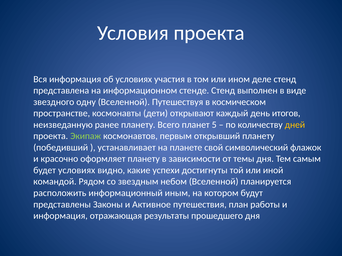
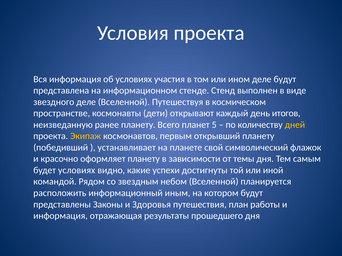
деле стенд: стенд -> будут (285, 79)
звездного одну: одну -> деле (86, 102)
Экипаж colour: light green -> yellow (86, 136)
Активное: Активное -> Здоровья (152, 205)
